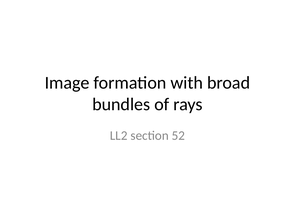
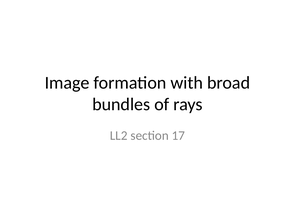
52: 52 -> 17 (178, 136)
